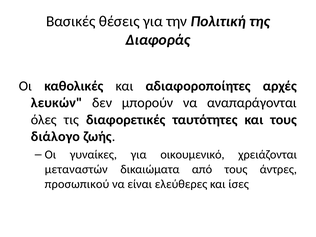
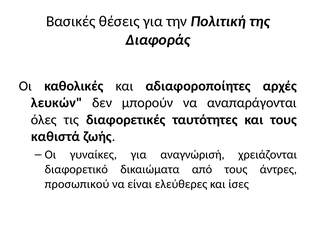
διάλογο: διάλογο -> καθιστά (55, 137)
οικουμενικό: οικουμενικό -> αναγνώρισή (192, 155)
μεταναστών: μεταναστών -> διαφορετικό (76, 169)
